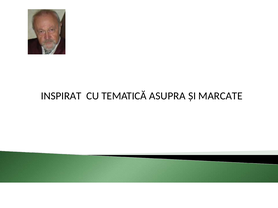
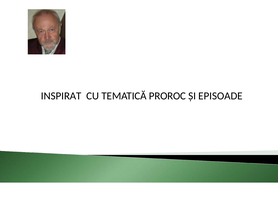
ASUPRA: ASUPRA -> PROROC (167, 96)
MARCATE: MARCATE -> EPISOADE (220, 96)
